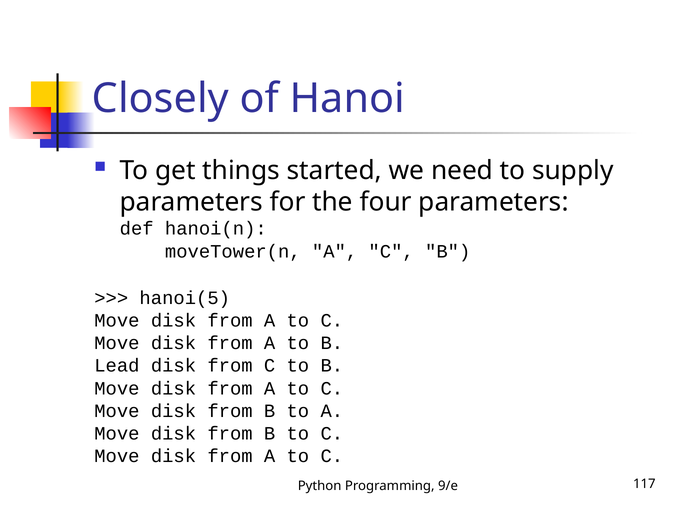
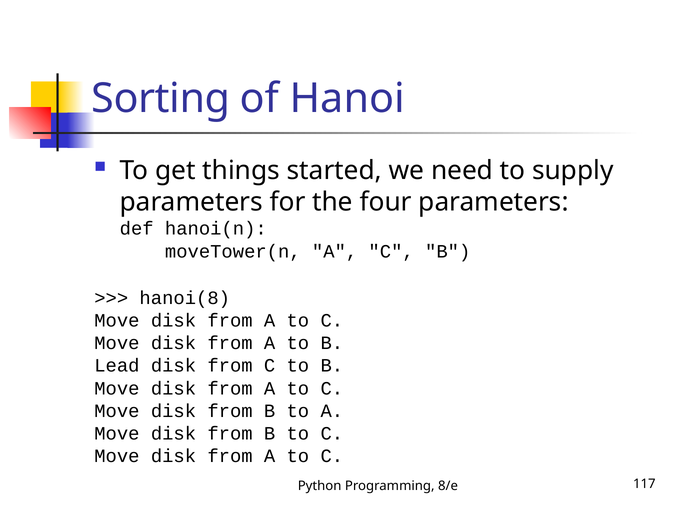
Closely: Closely -> Sorting (161, 99)
hanoi(5: hanoi(5 -> hanoi(8 (185, 298)
9/e: 9/e -> 8/e (448, 486)
